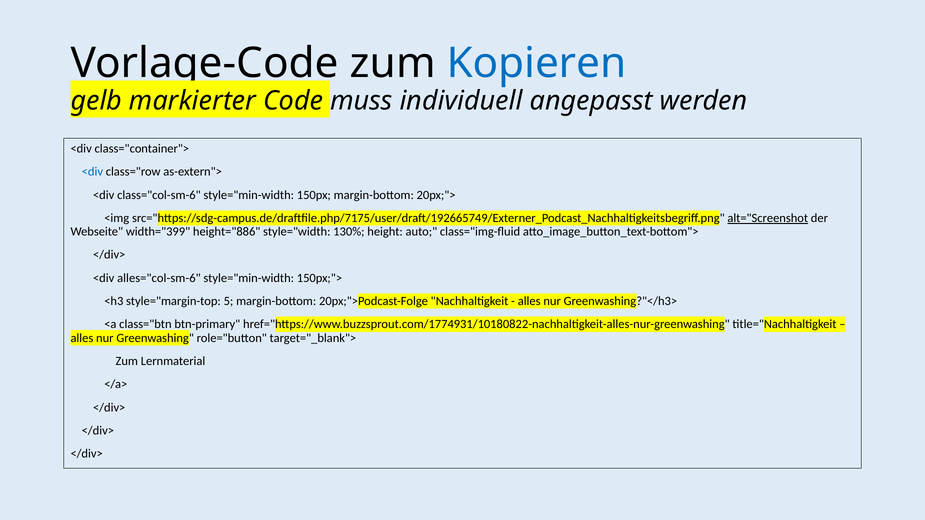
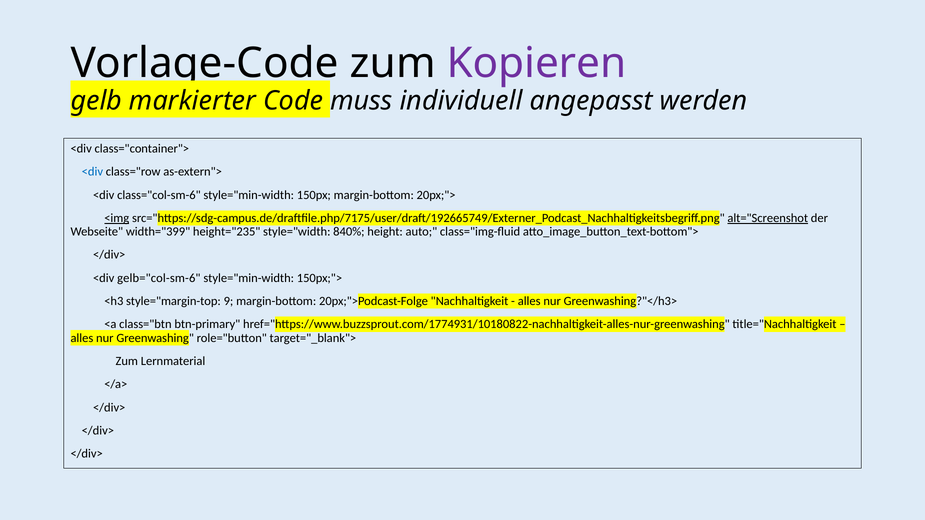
Kopieren colour: blue -> purple (536, 63)
<img underline: none -> present (117, 218)
height="886: height="886 -> height="235 (227, 232)
130%: 130% -> 840% (349, 232)
alles="col-sm-6: alles="col-sm-6 -> gelb="col-sm-6 (159, 278)
5: 5 -> 9 (228, 301)
